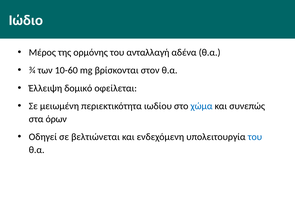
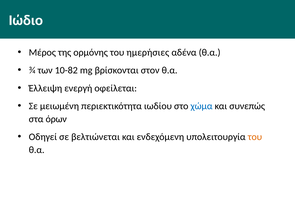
ανταλλαγή: ανταλλαγή -> ημερήσιες (148, 52)
10-60: 10-60 -> 10-82 (66, 70)
δομικό: δομικό -> ενεργή (78, 88)
του colour: blue -> orange (255, 137)
